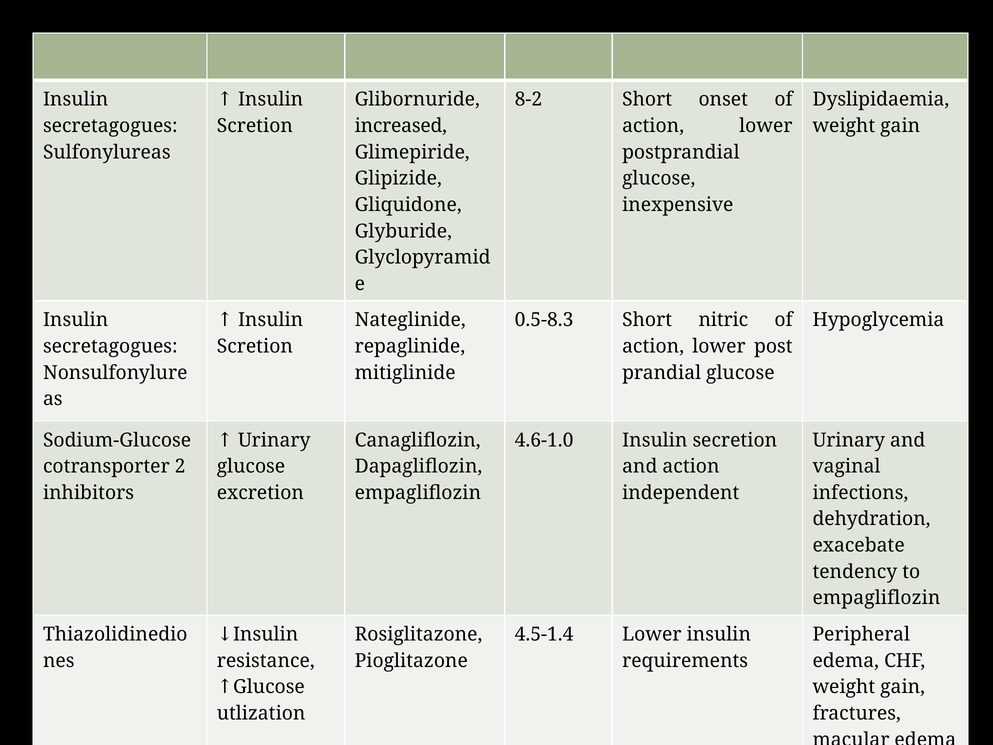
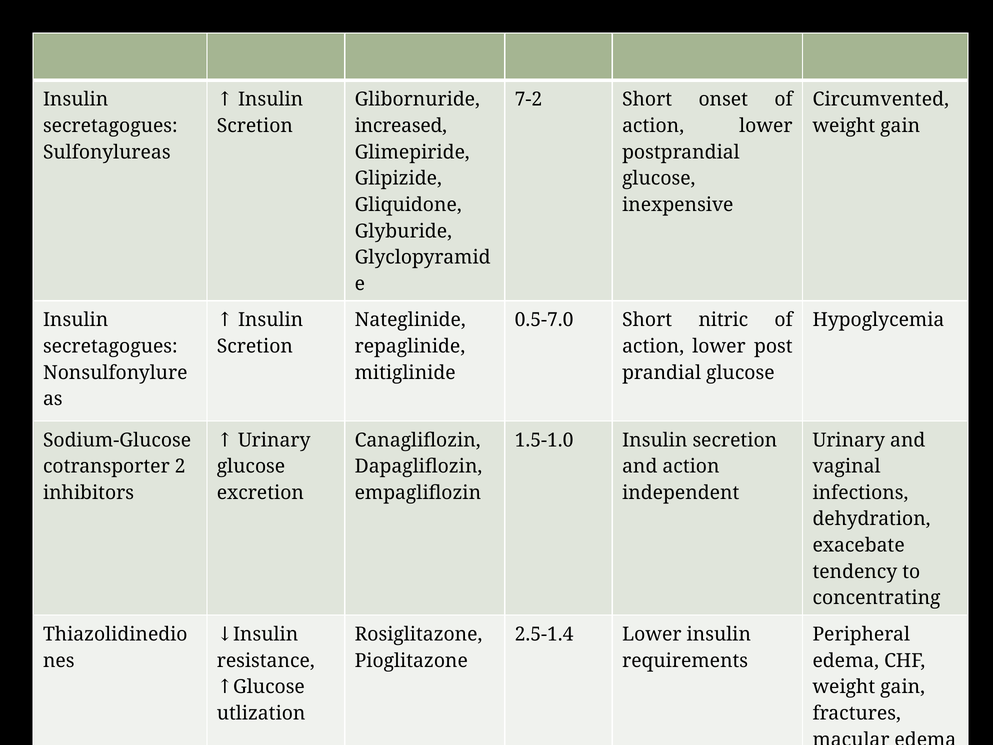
8-2: 8-2 -> 7-2 (528, 99)
Dyslipidaemia: Dyslipidaemia -> Circumvented (881, 99)
0.5-8.3: 0.5-8.3 -> 0.5-7.0 (544, 320)
4.6-1.0: 4.6-1.0 -> 1.5-1.0 (544, 440)
empagliflozin: empagliflozin -> concentrating (877, 598)
4.5-1.4: 4.5-1.4 -> 2.5-1.4 (544, 634)
